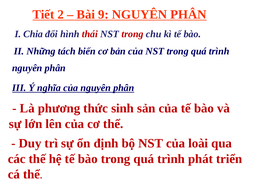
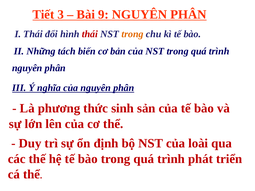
2: 2 -> 3 (61, 15)
I Chia: Chia -> Thái (33, 34)
trong colour: red -> orange (133, 34)
